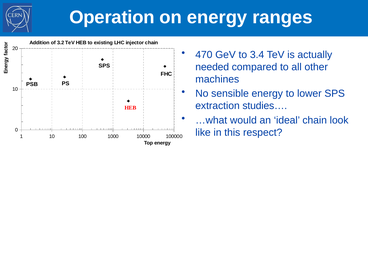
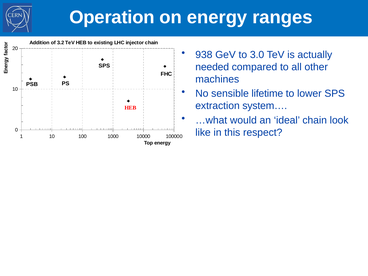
470: 470 -> 938 (204, 55)
3.4: 3.4 -> 3.0 (257, 55)
sensible energy: energy -> lifetime (267, 94)
studies…: studies… -> system… (265, 106)
